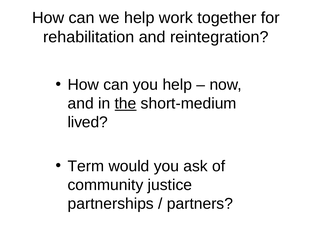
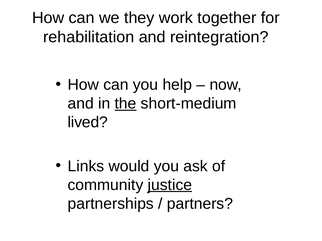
we help: help -> they (139, 18)
Term: Term -> Links (86, 166)
justice underline: none -> present (170, 185)
